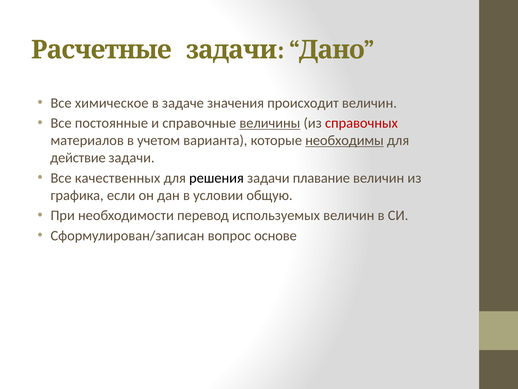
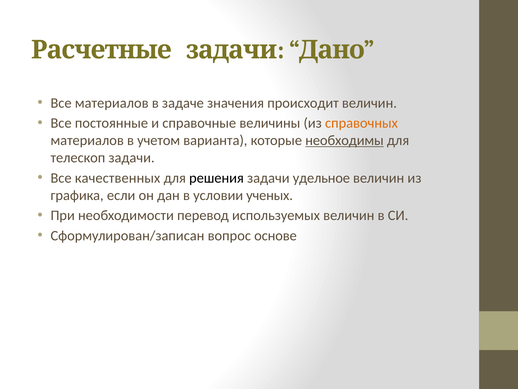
Все химическое: химическое -> материалов (112, 103)
величины underline: present -> none (270, 123)
справочных colour: red -> orange (361, 123)
действие: действие -> телескоп (78, 158)
плавание: плавание -> удельное (321, 178)
общую: общую -> ученых (270, 195)
